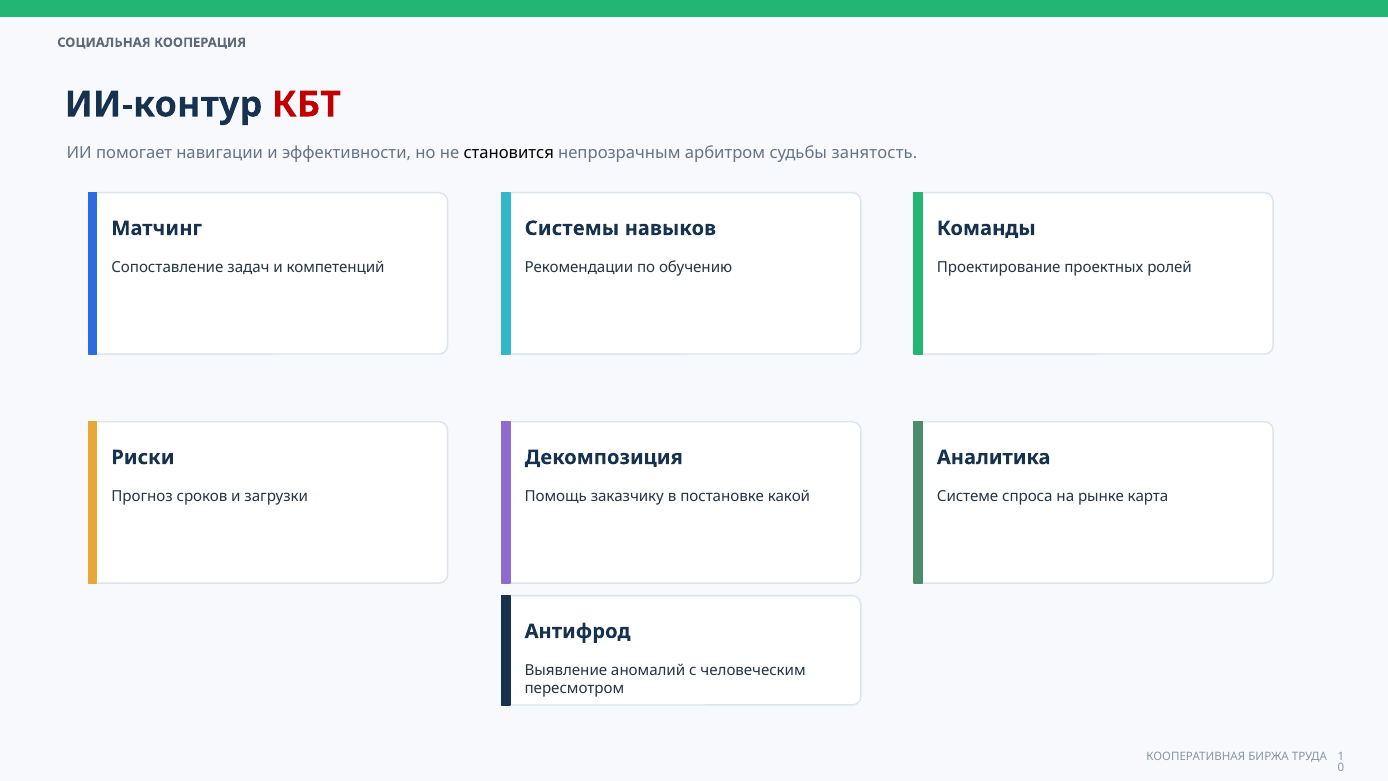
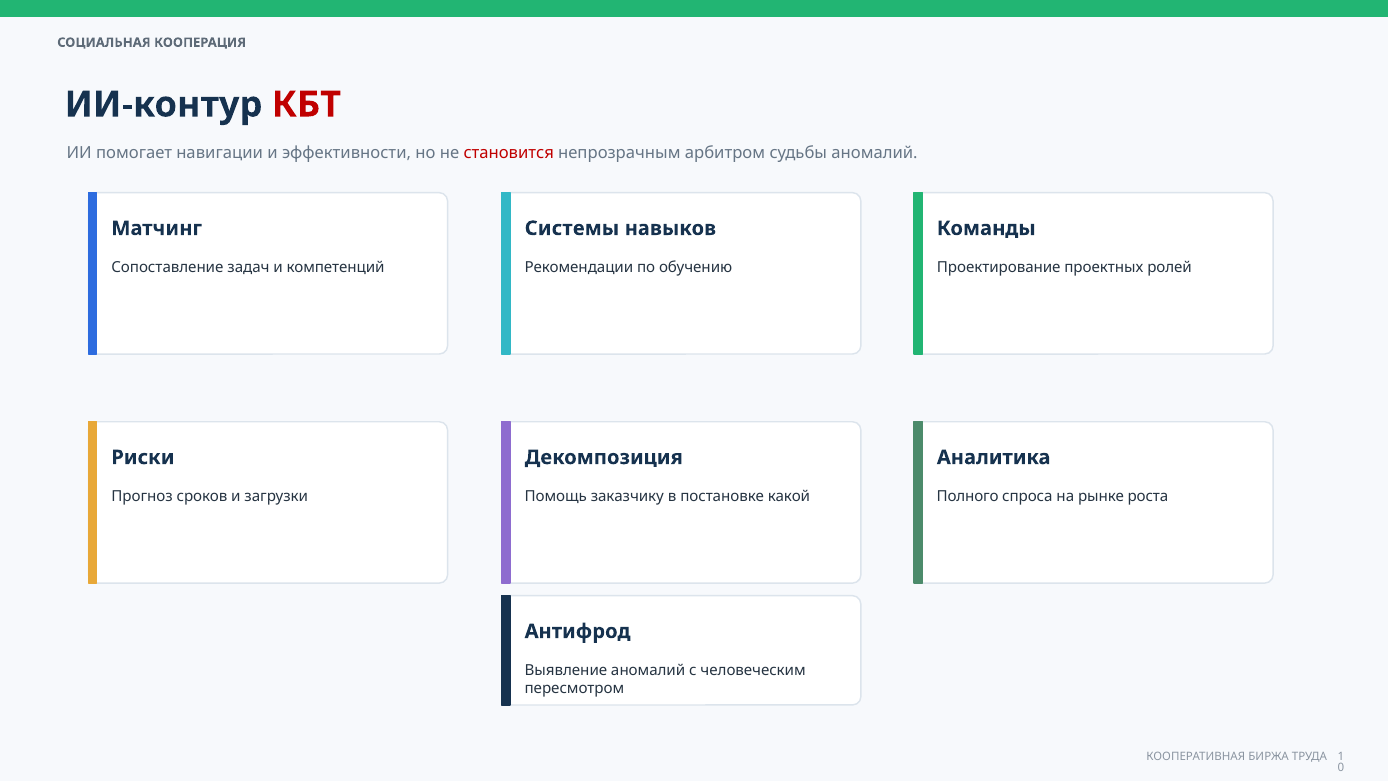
становится colour: black -> red (509, 153)
судьбы занятость: занятость -> аномалий (875, 153)
Системе: Системе -> Полного (968, 496)
карта: карта -> роста (1148, 496)
